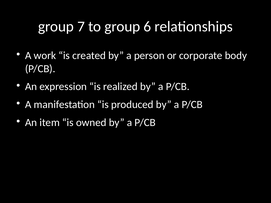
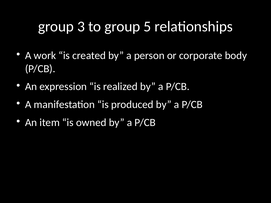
7: 7 -> 3 (81, 27)
6: 6 -> 5 (147, 27)
